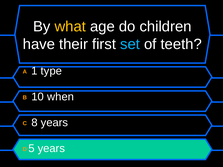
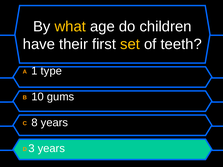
set colour: light blue -> yellow (130, 44)
when: when -> gums (61, 97)
5: 5 -> 3 (31, 149)
